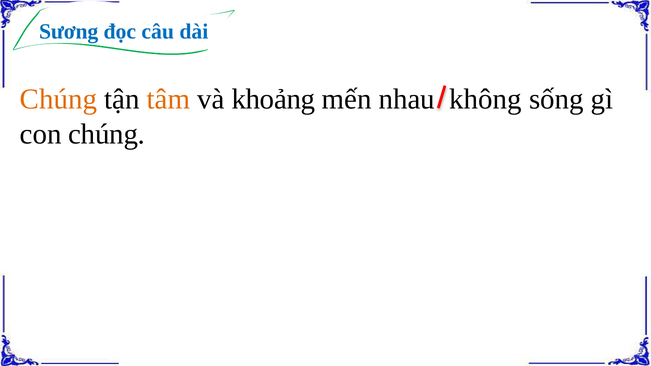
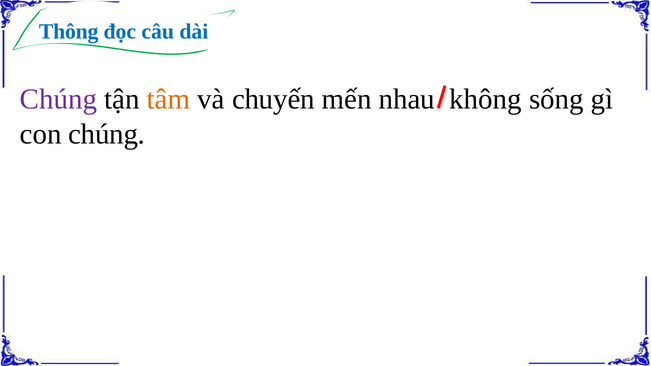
Sương: Sương -> Thông (69, 32)
Chúng colour: orange -> purple (59, 99)
khoảng: khoảng -> chuyến (273, 99)
